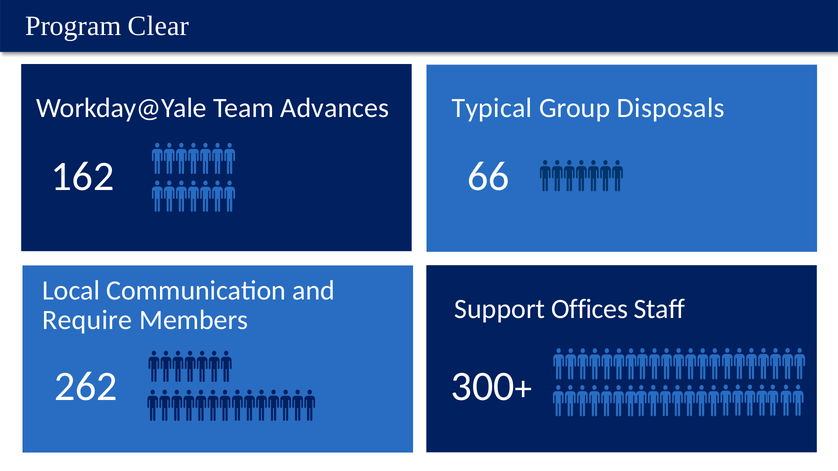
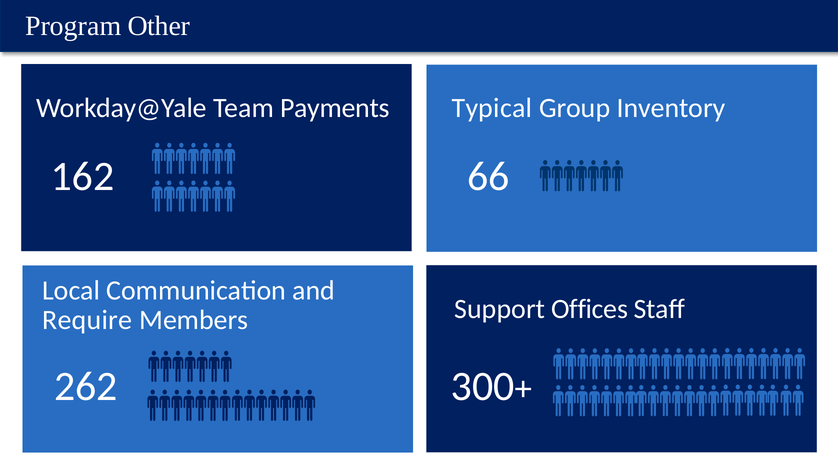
Clear: Clear -> Other (159, 26)
Advances: Advances -> Payments (335, 108)
Disposals: Disposals -> Inventory (671, 108)
